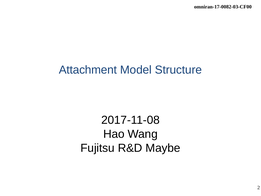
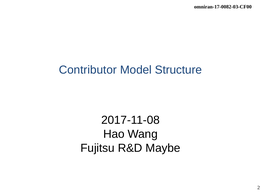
Attachment: Attachment -> Contributor (88, 70)
